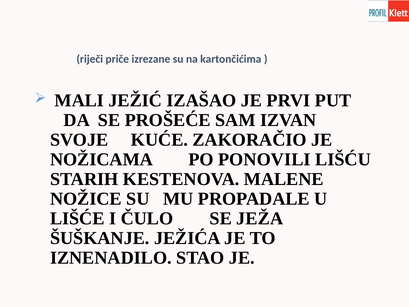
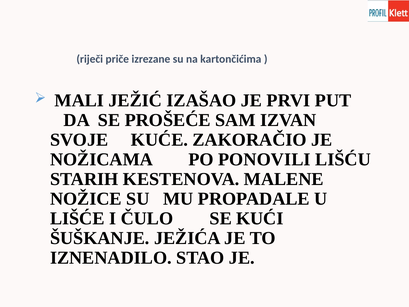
JEŽA: JEŽA -> KUĆI (260, 218)
